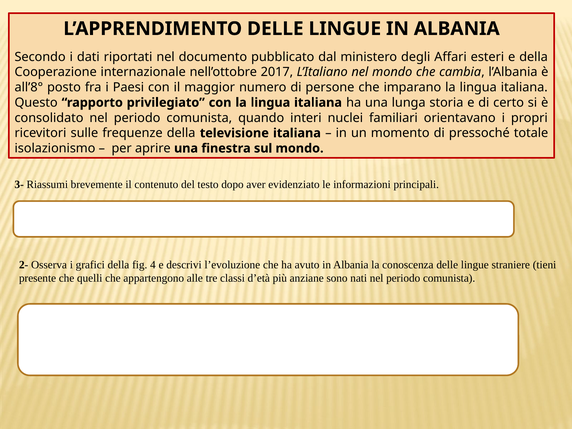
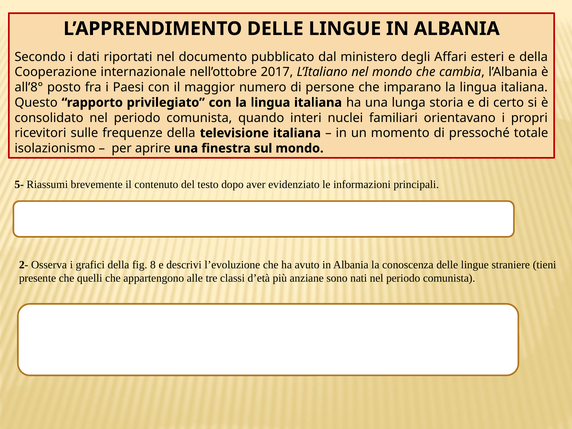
3-: 3- -> 5- (19, 185)
4: 4 -> 8 (153, 265)
